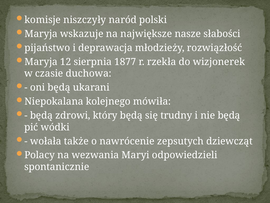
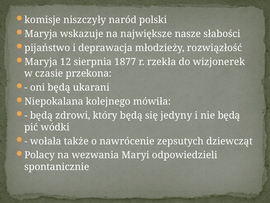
duchowa: duchowa -> przekona (89, 73)
trudny: trudny -> jedyny (176, 115)
